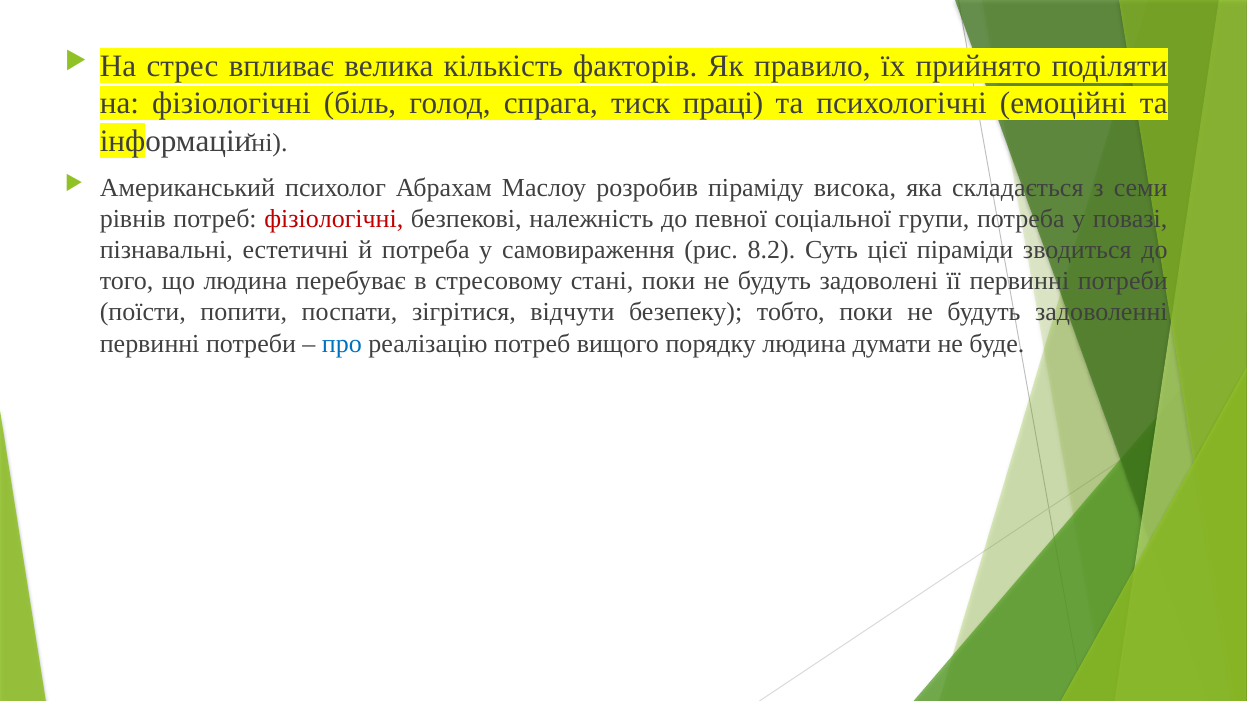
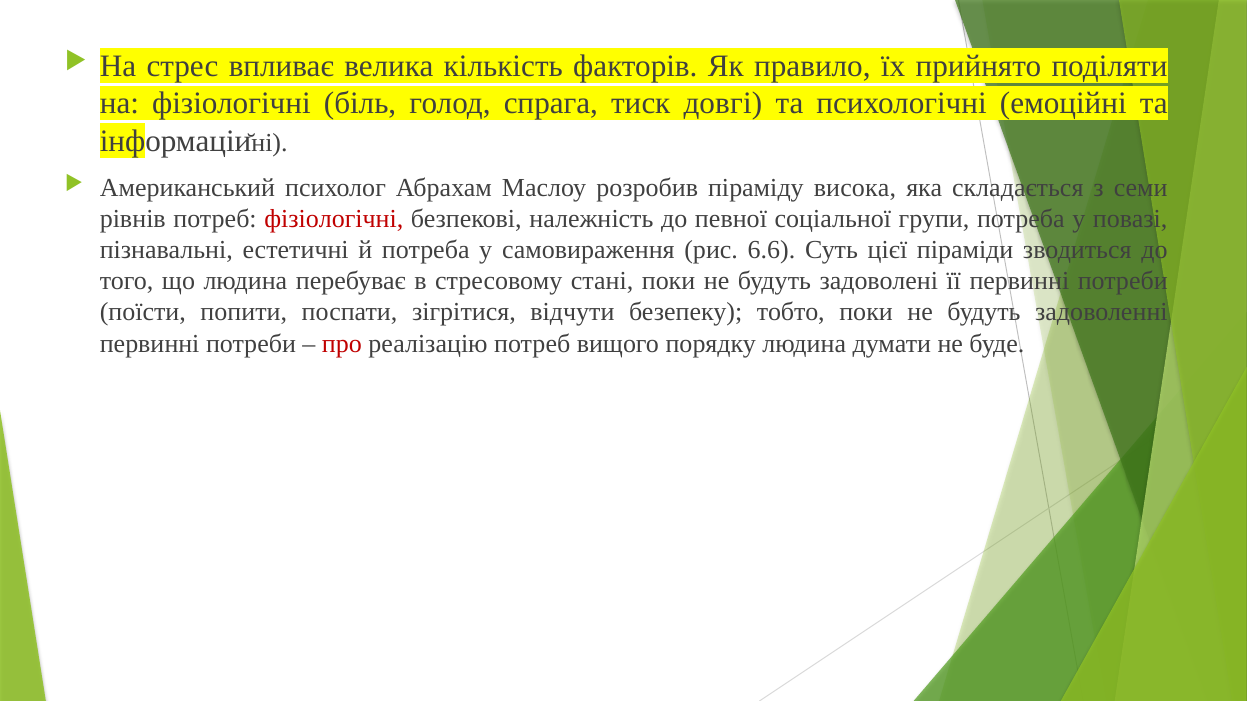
праці: праці -> довгі (723, 103)
8.2: 8.2 -> 6.6 (772, 250)
про colour: blue -> red (342, 344)
